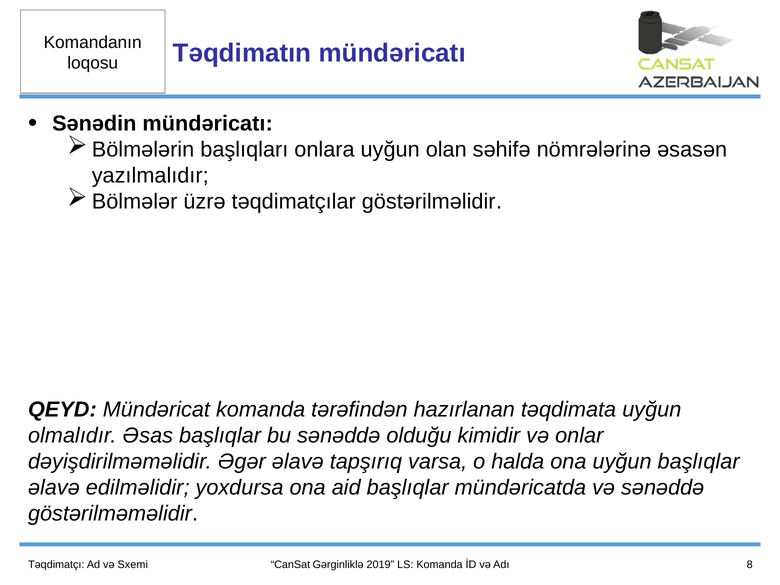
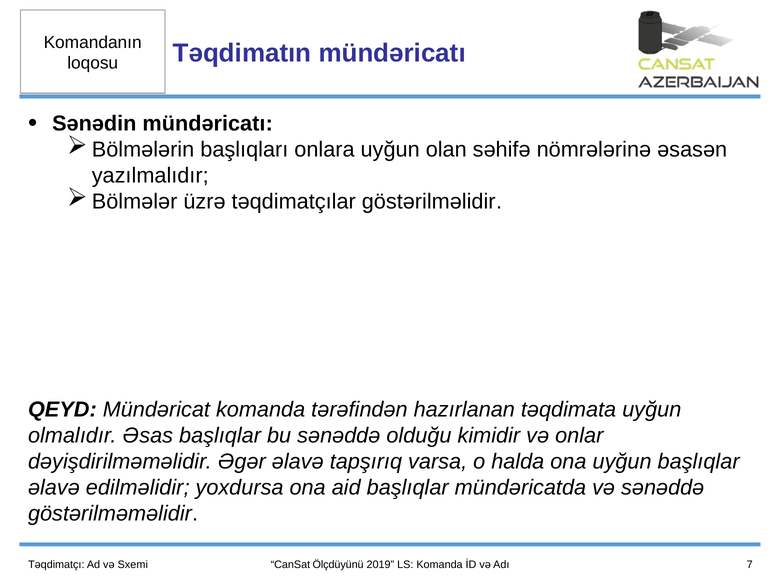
Gərginliklə: Gərginliklə -> Ölçdüyünü (338, 565)
8: 8 -> 7 (750, 565)
